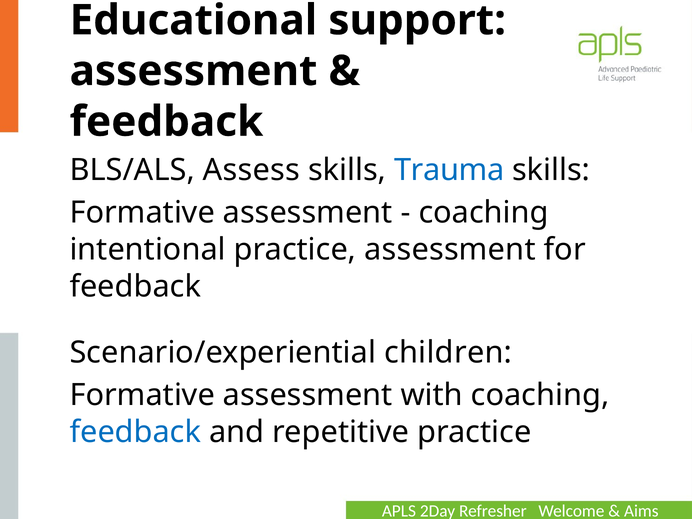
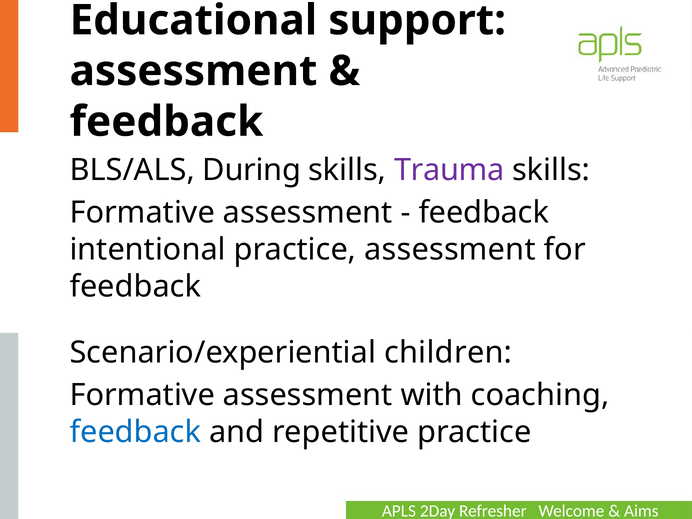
Assess: Assess -> During (252, 170)
Trauma colour: blue -> purple (449, 170)
coaching: coaching -> feedback (484, 213)
